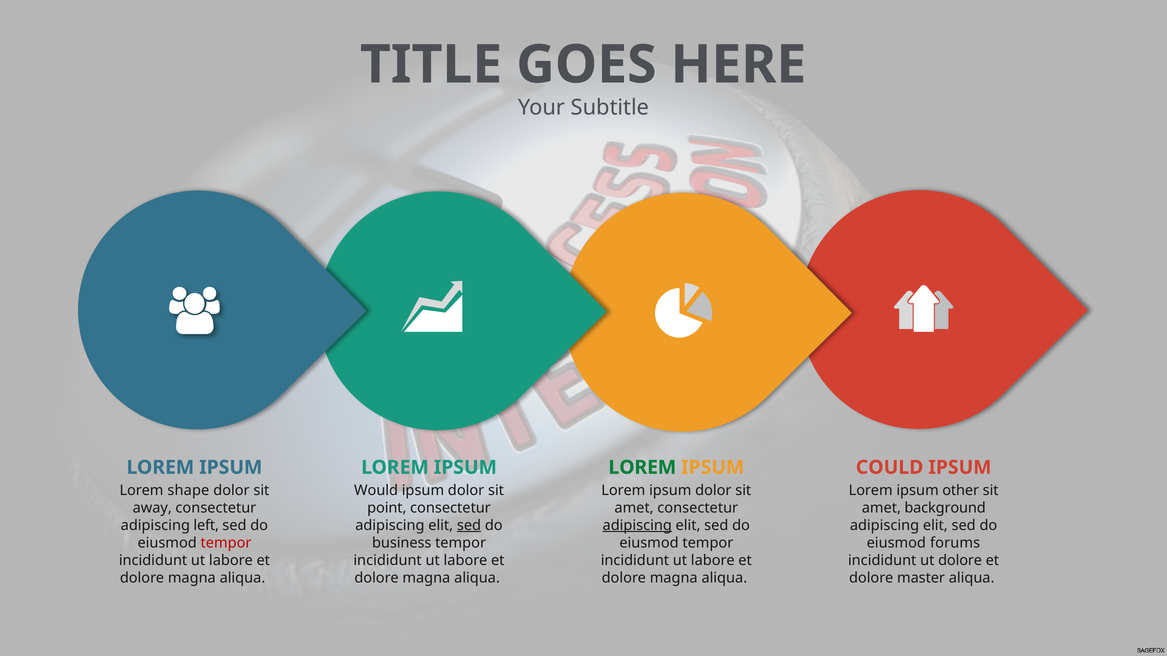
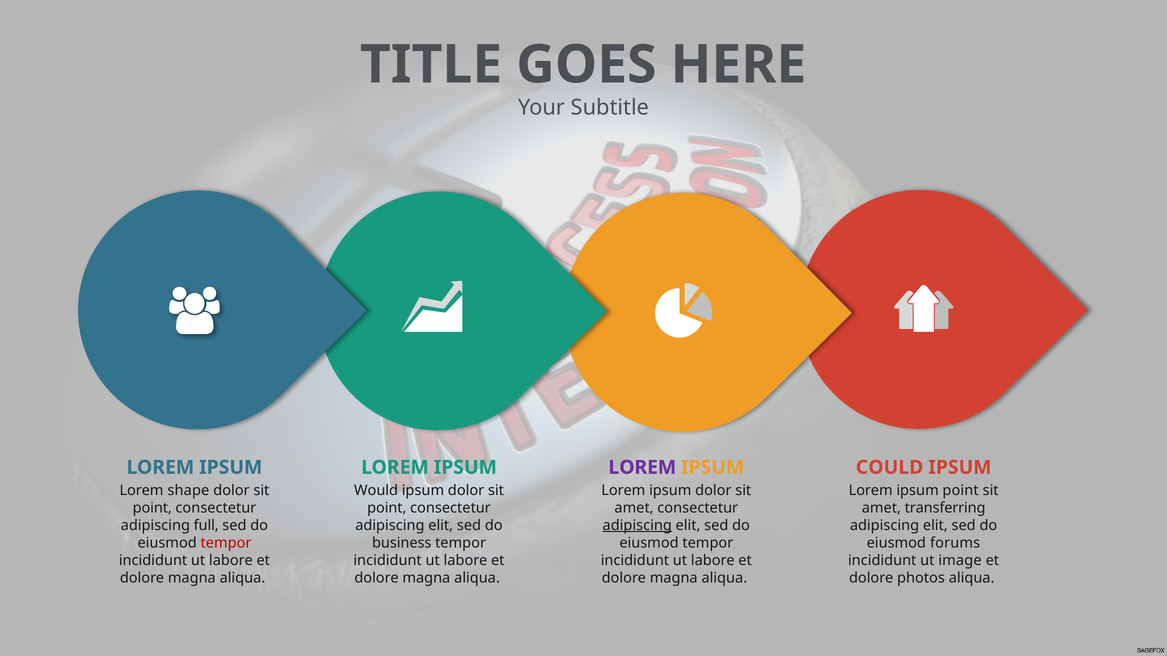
LOREM colour: green -> purple (642, 468)
ipsum other: other -> point (961, 491)
away: away -> point (152, 508)
background: background -> transferring (945, 508)
left: left -> full (206, 526)
sed underline: present -> none (469, 526)
ut dolore: dolore -> image (960, 561)
master: master -> photos (921, 578)
